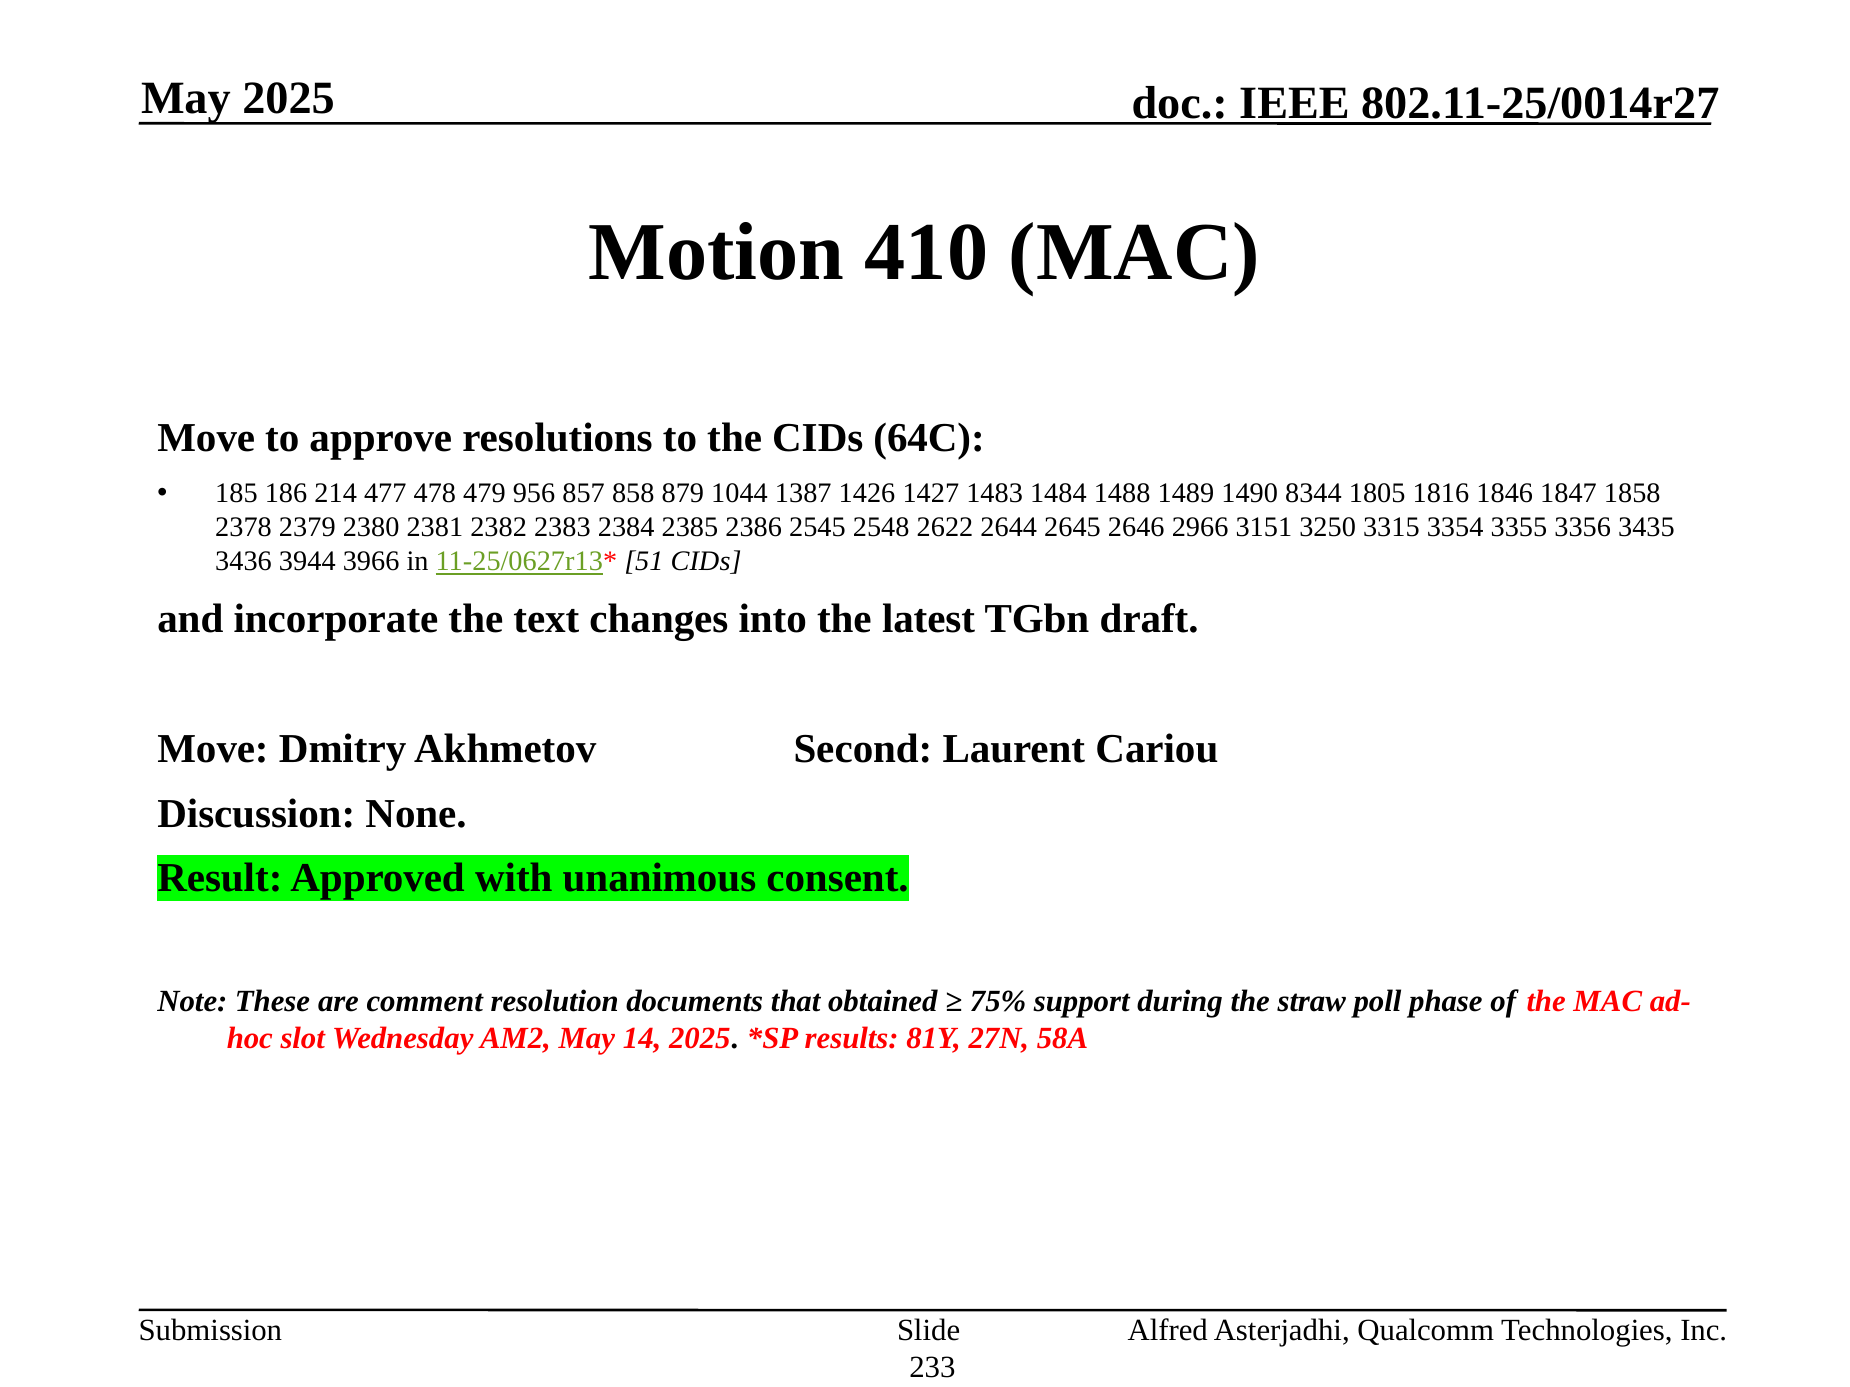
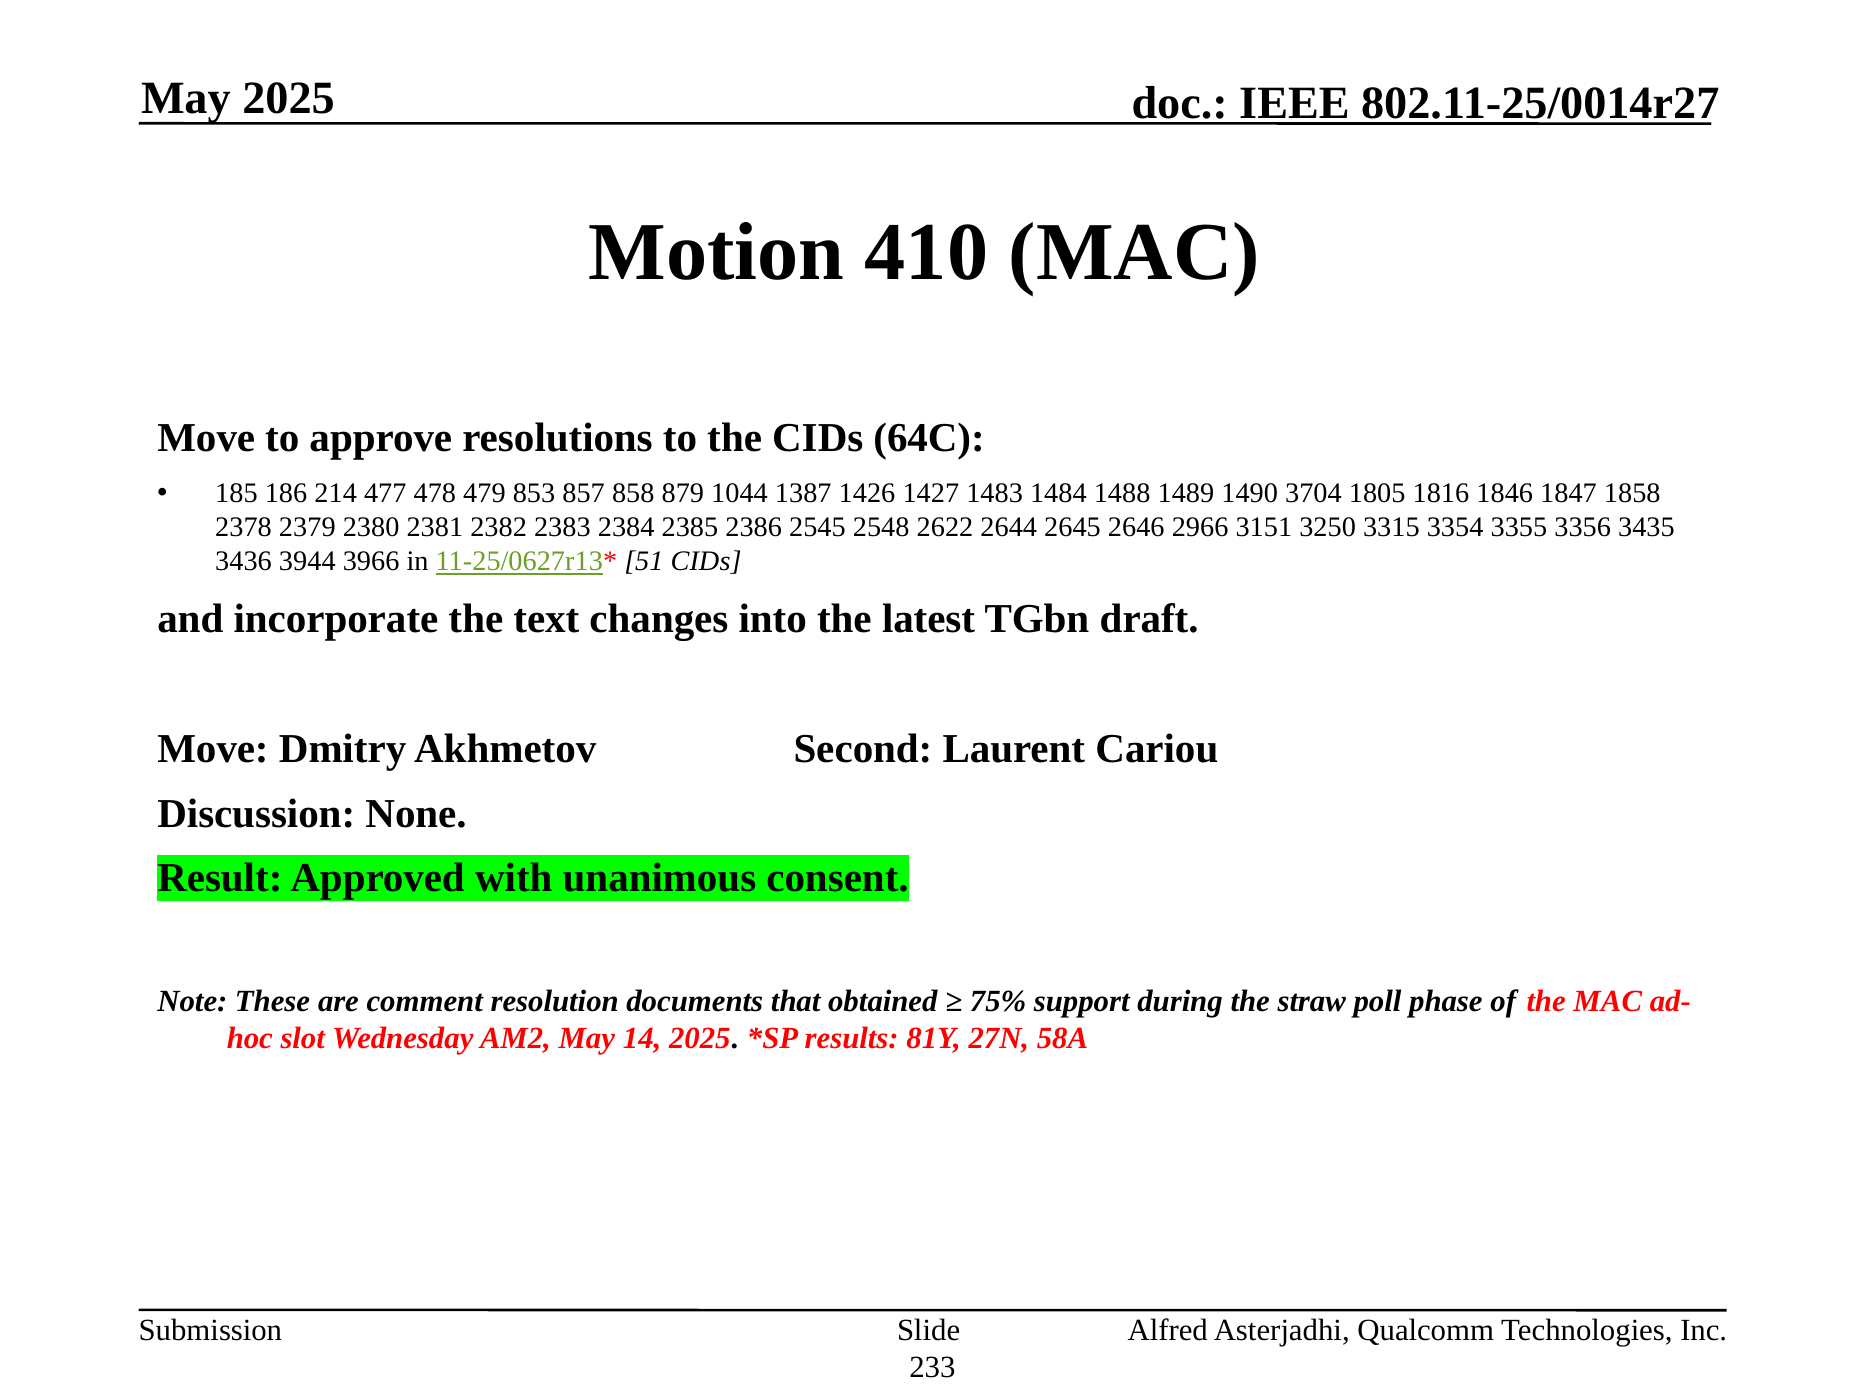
956: 956 -> 853 (534, 494)
8344: 8344 -> 3704 (1313, 494)
